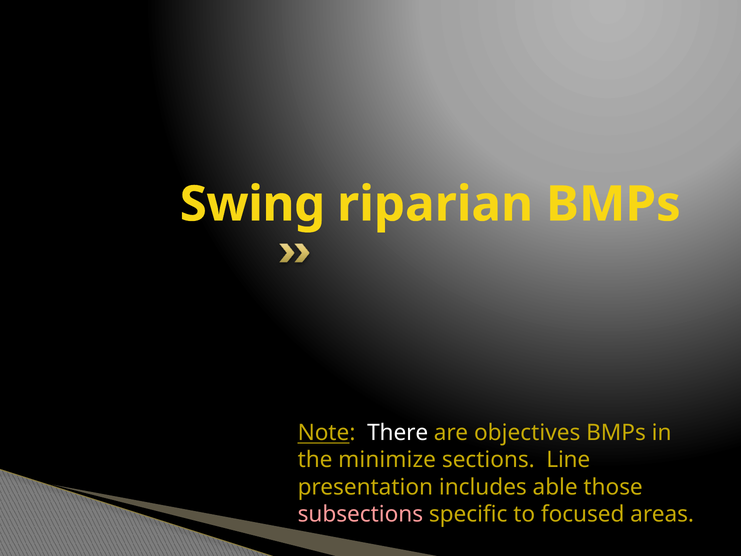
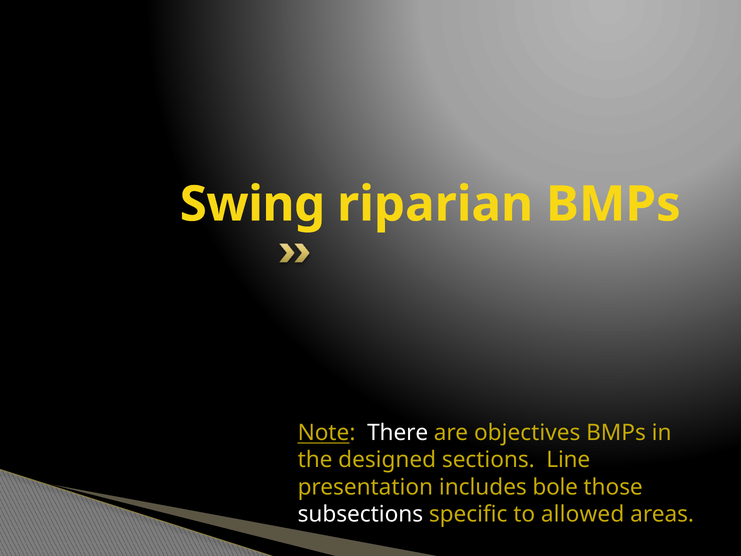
minimize: minimize -> designed (387, 460)
able: able -> bole (555, 487)
subsections colour: pink -> white (360, 514)
focused: focused -> allowed (583, 514)
